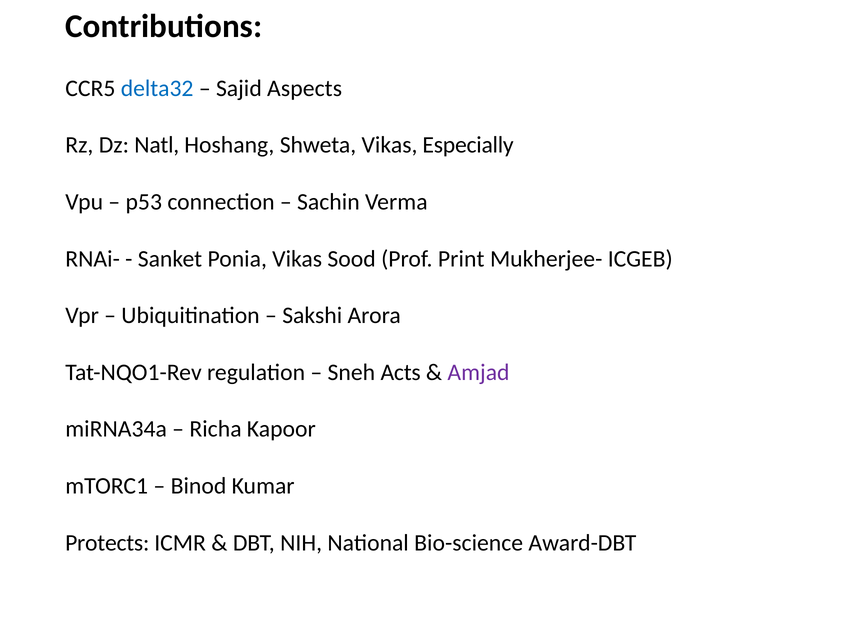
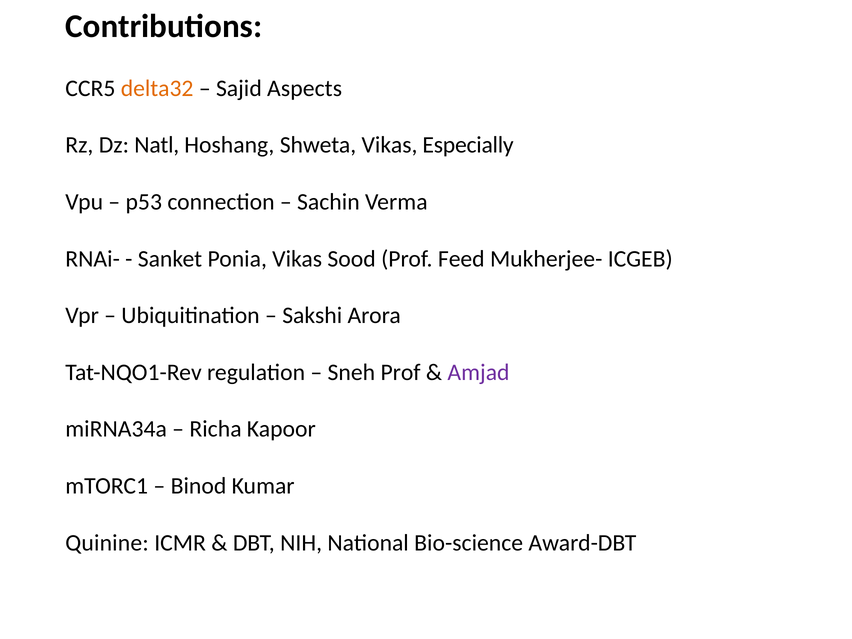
delta32 colour: blue -> orange (157, 88)
Print: Print -> Feed (461, 259)
Sneh Acts: Acts -> Prof (401, 372)
Protects: Protects -> Quinine (107, 543)
